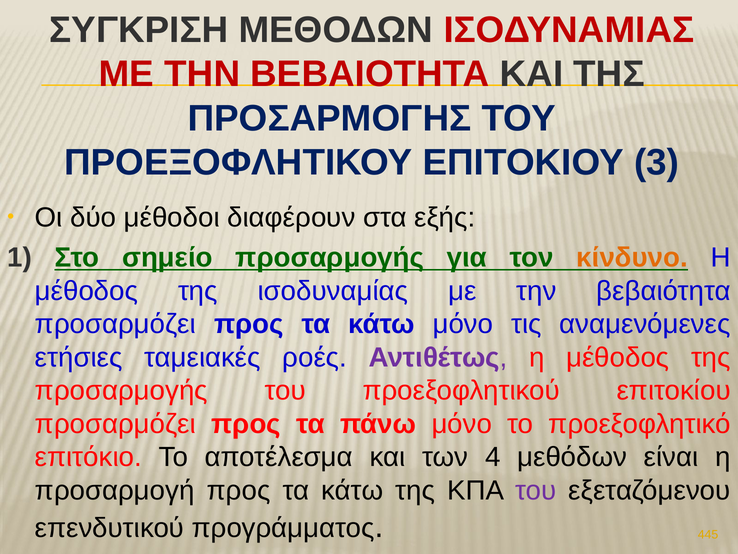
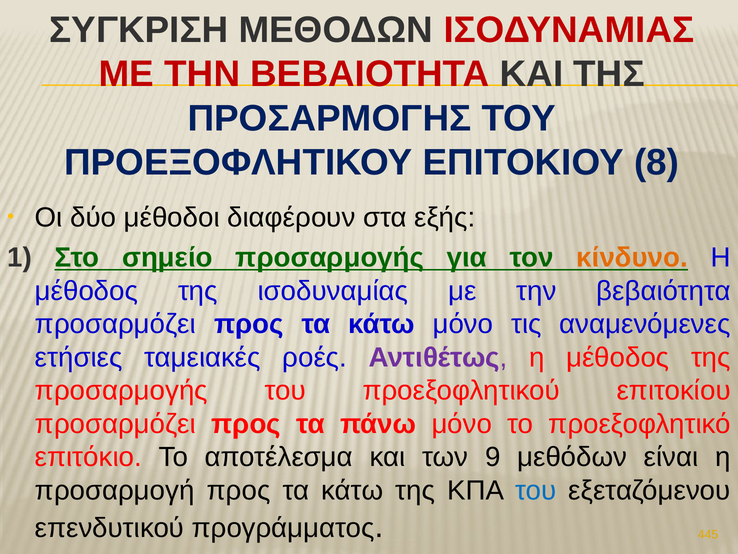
3: 3 -> 8 (657, 163)
4: 4 -> 9 (493, 457)
του colour: purple -> blue (536, 490)
